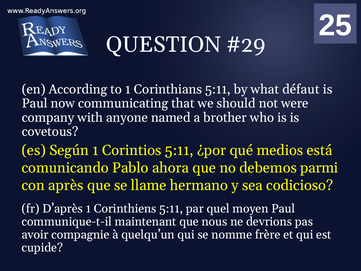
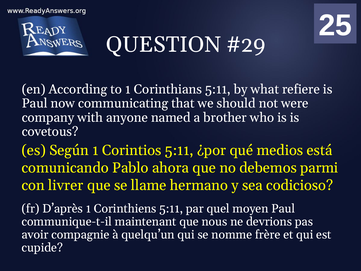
défaut: défaut -> refiere (301, 89)
après: après -> livrer (66, 185)
